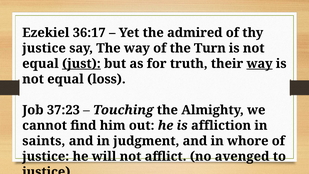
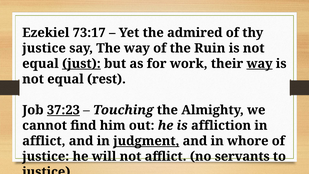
36:17: 36:17 -> 73:17 (89, 33)
Turn: Turn -> Ruin (210, 48)
truth: truth -> work (189, 64)
loss: loss -> rest (106, 79)
37:23 underline: none -> present (63, 110)
saints: saints -> afflict (44, 141)
judgment underline: none -> present (146, 141)
avenged: avenged -> servants (242, 156)
